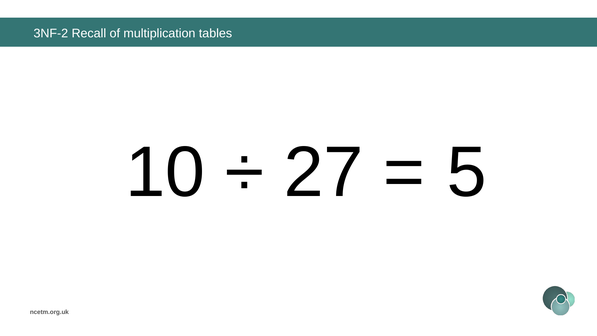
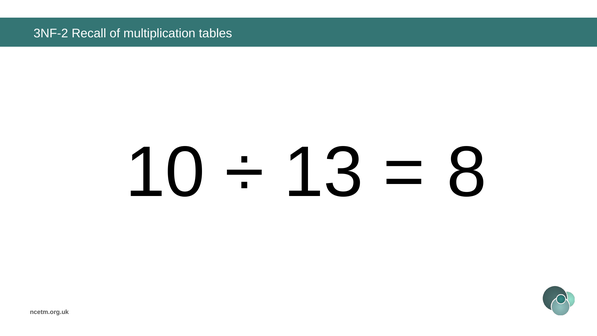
27: 27 -> 13 (324, 172)
5: 5 -> 8 (467, 172)
